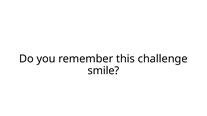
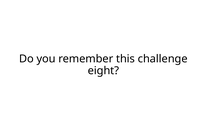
smile: smile -> eight (103, 71)
